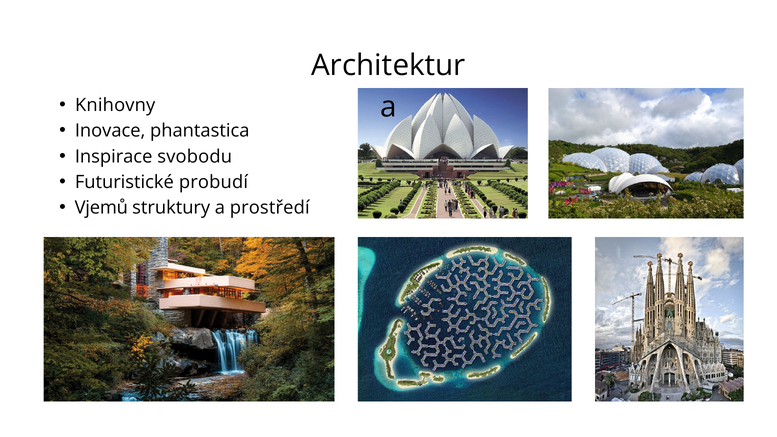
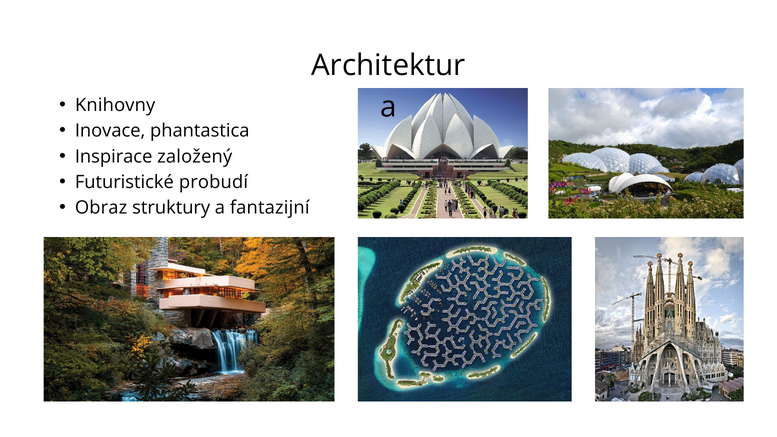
svobodu: svobodu -> založený (195, 157)
Vjemů: Vjemů -> Obraz (101, 208)
prostředí: prostředí -> fantazijní (270, 208)
